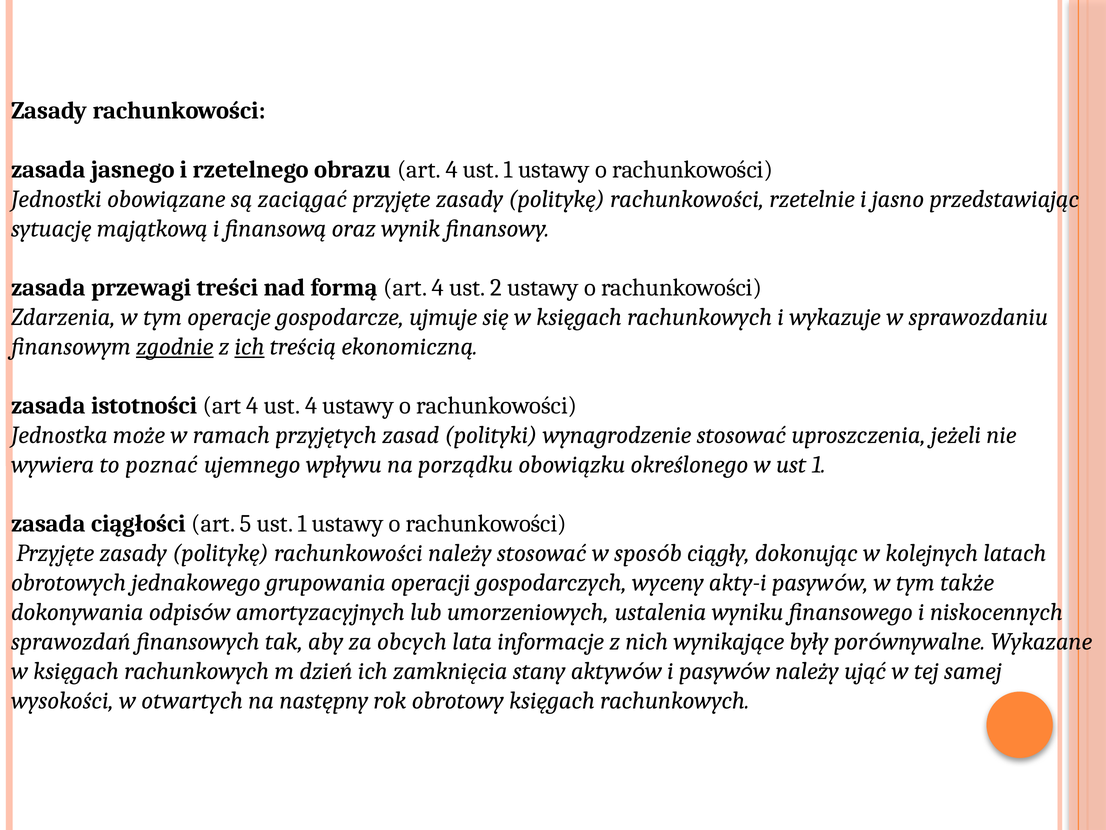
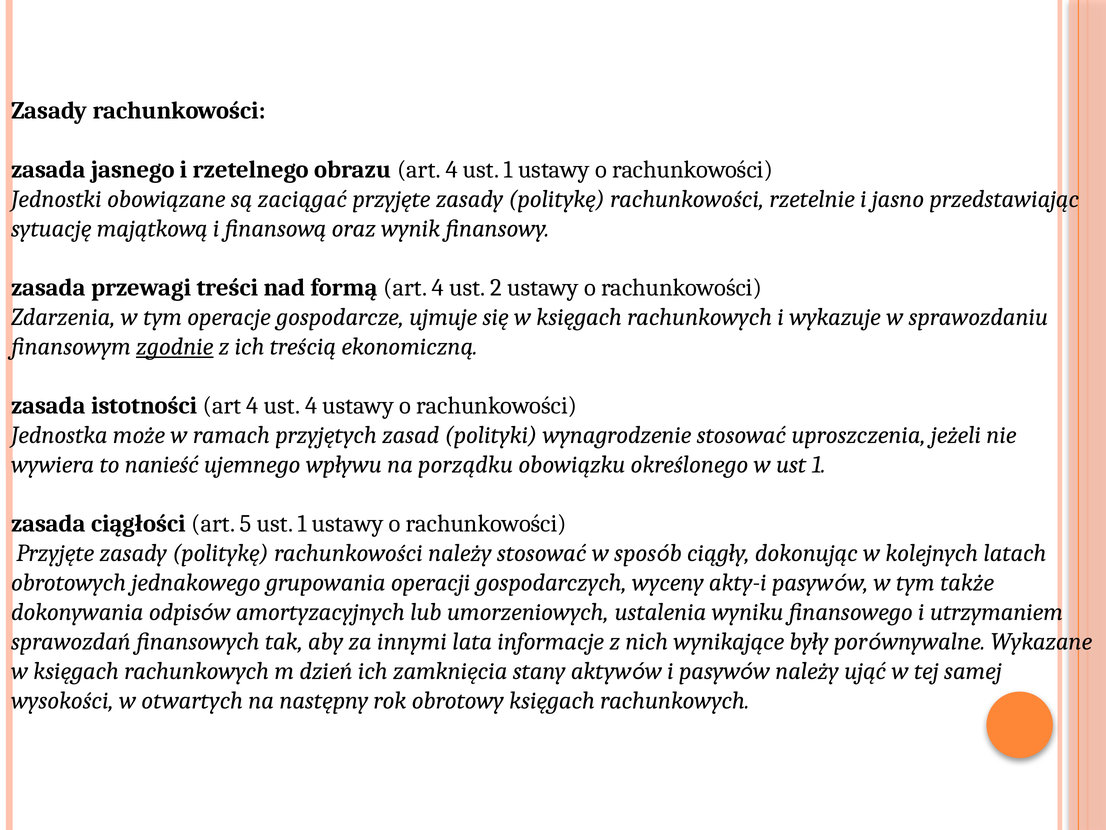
ich underline: present -> none (250, 347)
poznać: poznać -> nanieść (162, 464)
niskocennych: niskocennych -> utrzymaniem (996, 612)
obcych: obcych -> innymi (412, 641)
